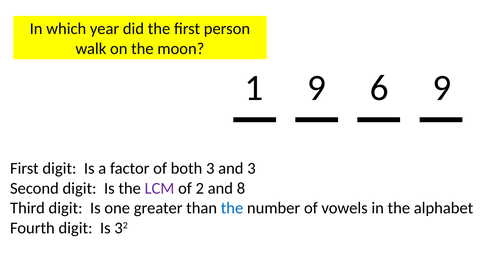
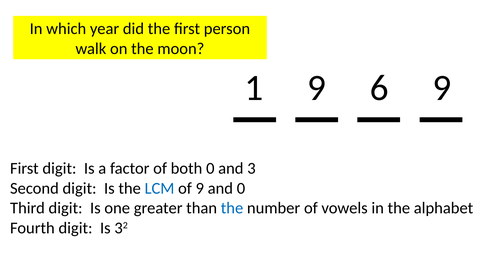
both 3: 3 -> 0 (210, 168)
LCM colour: purple -> blue (160, 188)
of 2: 2 -> 9 (200, 188)
and 8: 8 -> 0 (241, 188)
